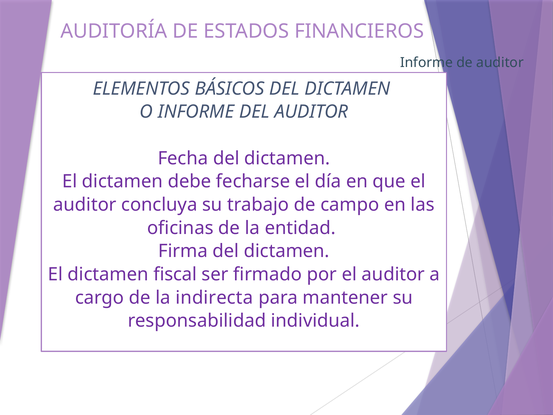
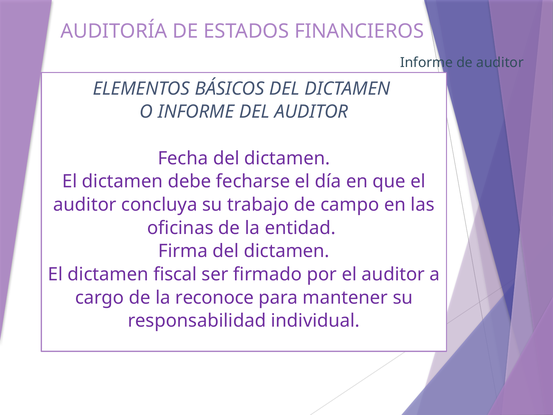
indirecta: indirecta -> reconoce (215, 297)
